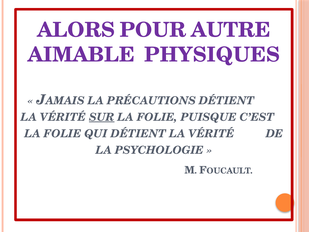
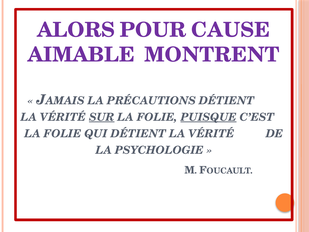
AUTRE: AUTRE -> CAUSE (231, 30)
PHYSIQUES: PHYSIQUES -> MONTRENT (212, 55)
PUISQUE underline: none -> present (209, 117)
